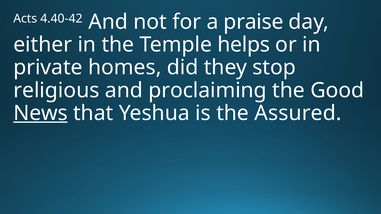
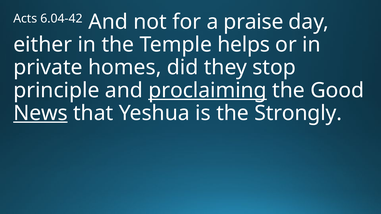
4.40-42: 4.40-42 -> 6.04-42 (62, 19)
religious: religious -> principle (56, 90)
proclaiming underline: none -> present (208, 90)
Assured: Assured -> Strongly (298, 113)
